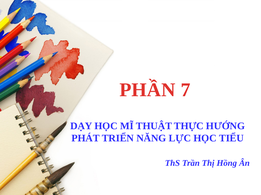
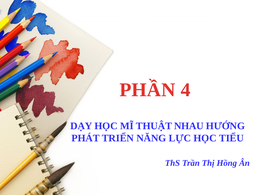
7: 7 -> 4 (186, 90)
THỰC: THỰC -> NHAU (189, 127)
